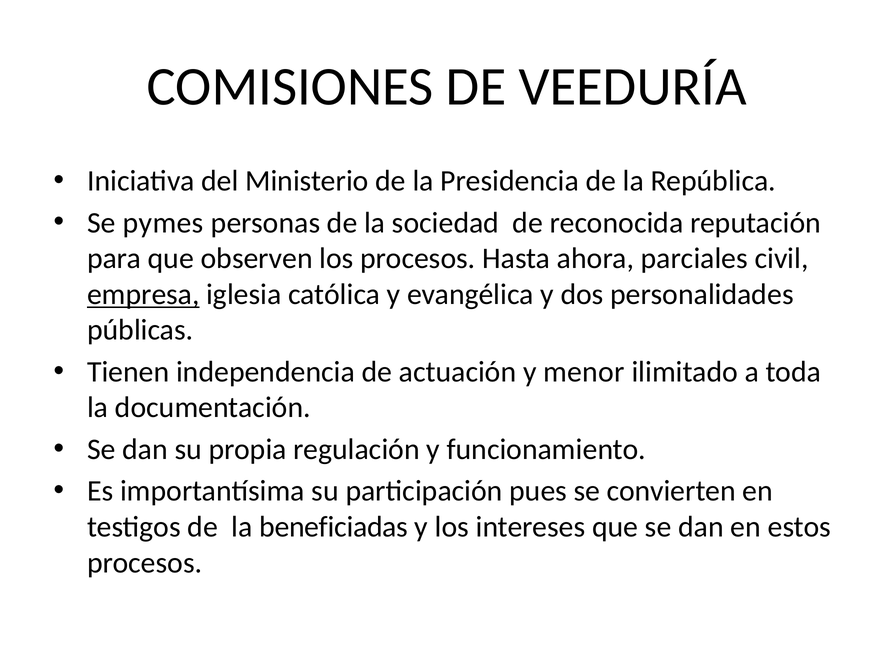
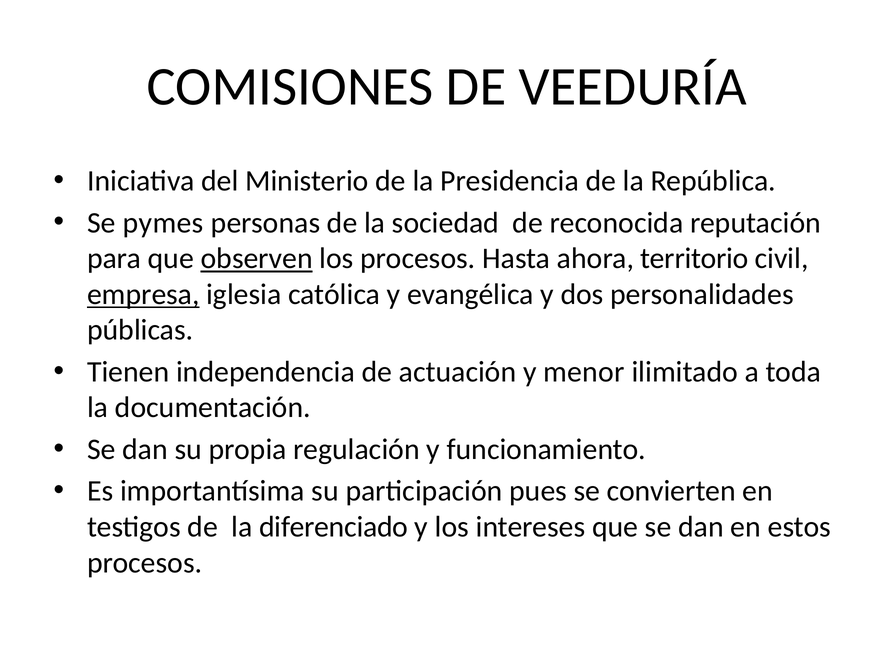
observen underline: none -> present (257, 258)
parciales: parciales -> territorio (694, 258)
beneficiadas: beneficiadas -> diferenciado (334, 527)
